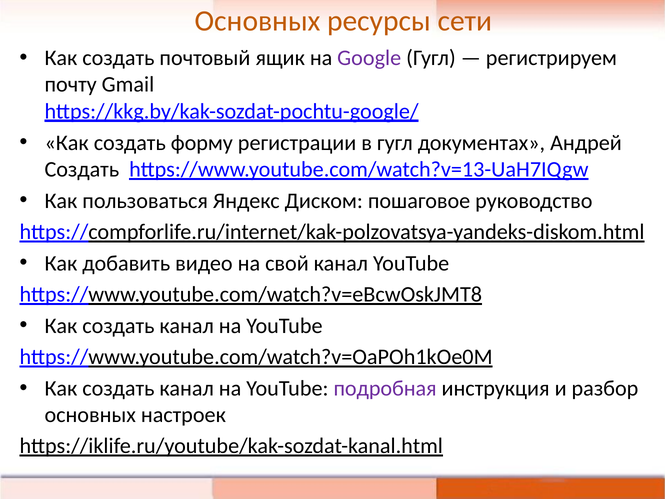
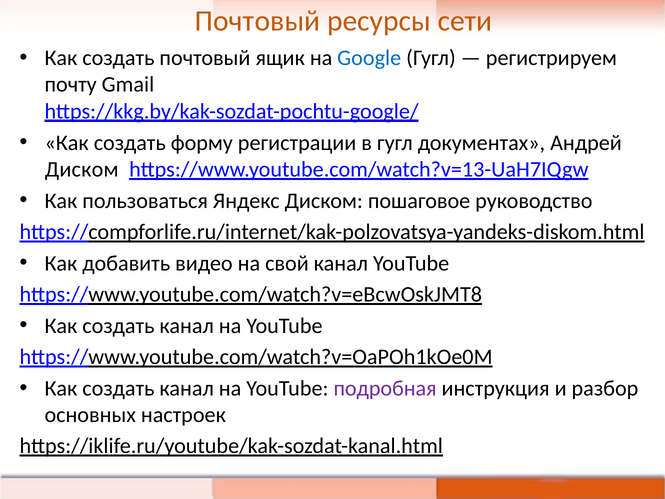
Основных: Основных -> Почтовый (258, 21)
Google colour: purple -> blue (369, 58)
Создать: Создать -> Диском (82, 169)
